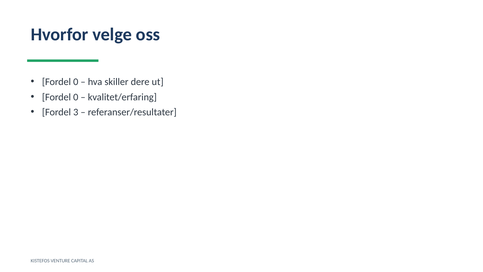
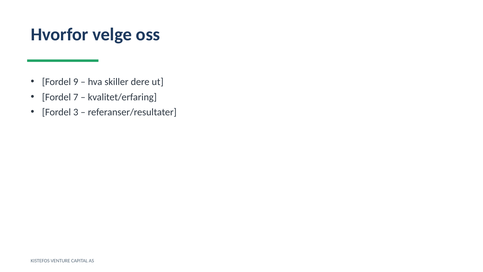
0: 0 -> 9 (76, 82)
0: 0 -> 7 (76, 97)
